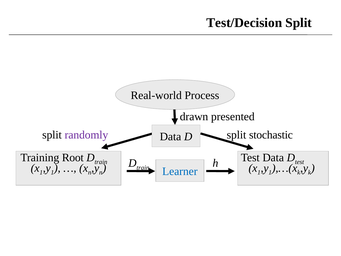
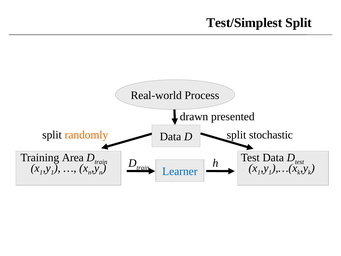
Test/Decision: Test/Decision -> Test/Simplest (244, 23)
randomly colour: purple -> orange (86, 135)
Root: Root -> Area (73, 157)
